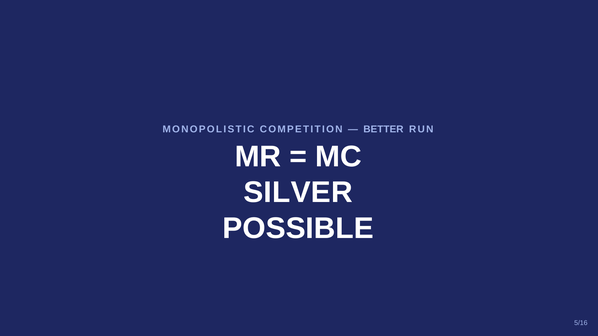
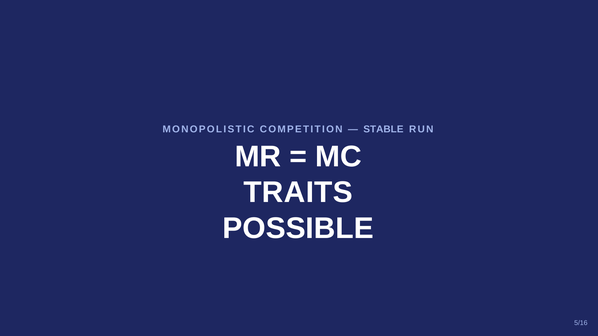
BETTER: BETTER -> STABLE (383, 129)
SILVER: SILVER -> TRAITS (298, 193)
